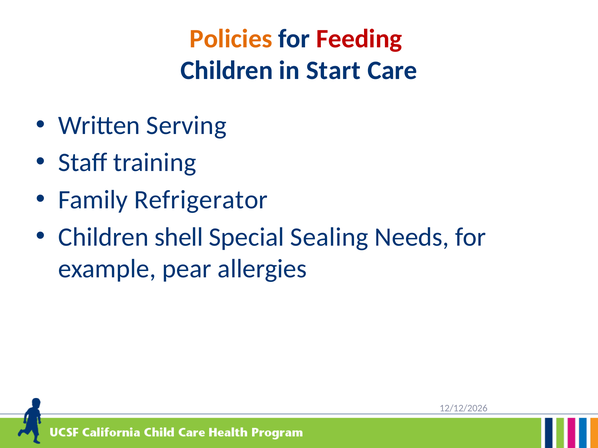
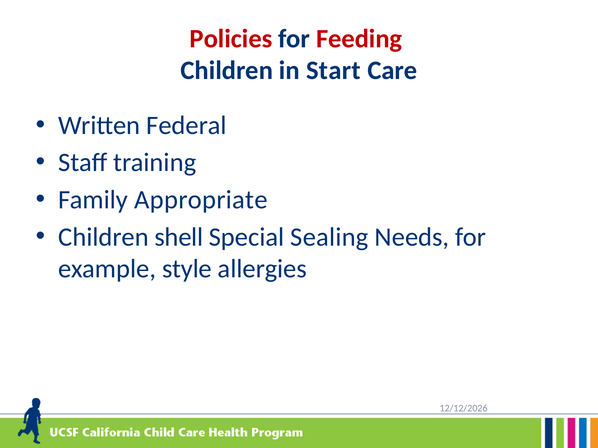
Policies colour: orange -> red (231, 39)
Serving: Serving -> Federal (187, 125)
Refrigerator: Refrigerator -> Appropriate (201, 200)
pear: pear -> style (187, 269)
